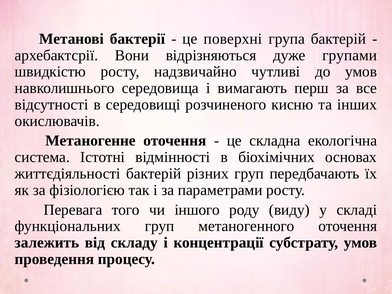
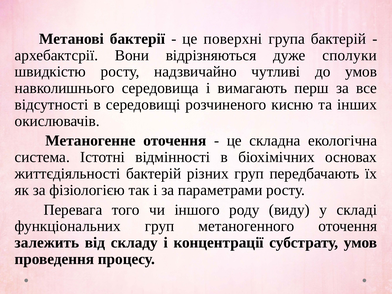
групами: групами -> сполуки (350, 55)
